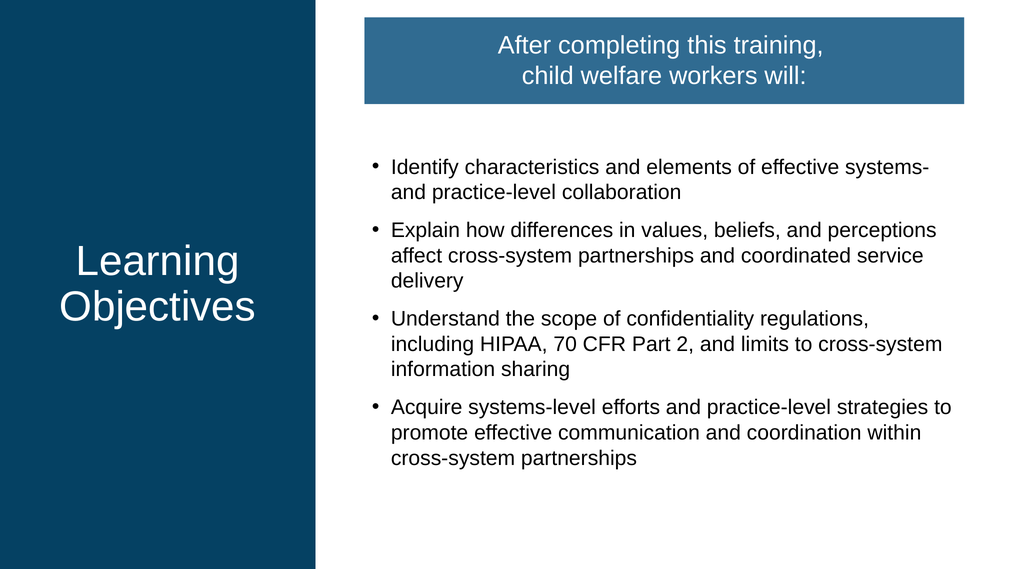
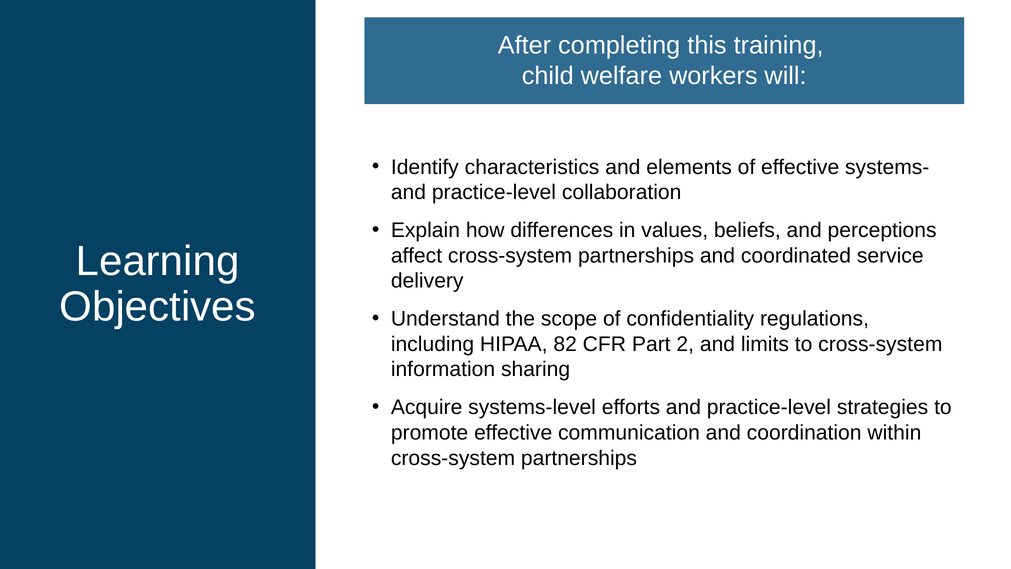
70: 70 -> 82 (565, 344)
